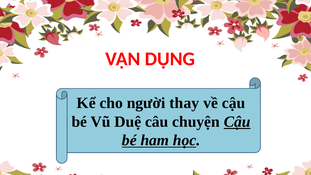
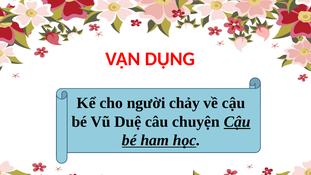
thay: thay -> chảy (184, 103)
